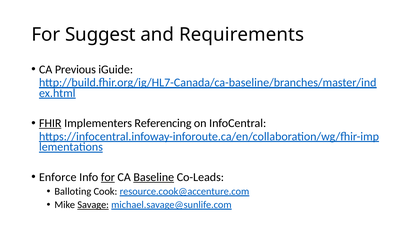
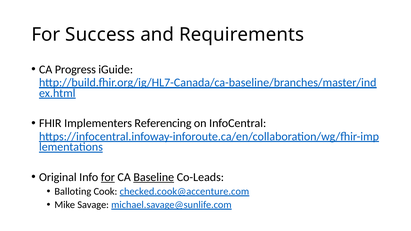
Suggest: Suggest -> Success (100, 35)
Previous: Previous -> Progress (75, 69)
FHIR underline: present -> none (50, 123)
Enforce: Enforce -> Original (58, 177)
resource.cook@accenture.com: resource.cook@accenture.com -> checked.cook@accenture.com (184, 192)
Savage underline: present -> none (93, 205)
